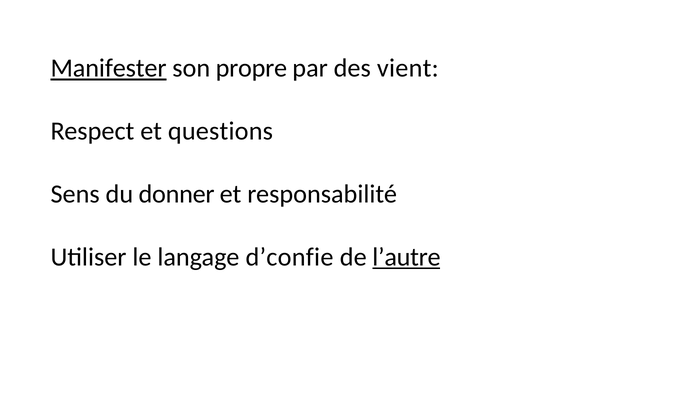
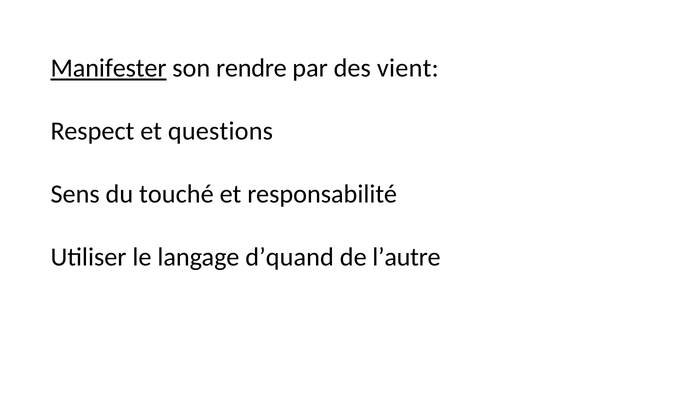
propre: propre -> rendre (251, 68)
donner: donner -> touché (176, 194)
d’confie: d’confie -> d’quand (290, 257)
l’autre underline: present -> none (407, 257)
